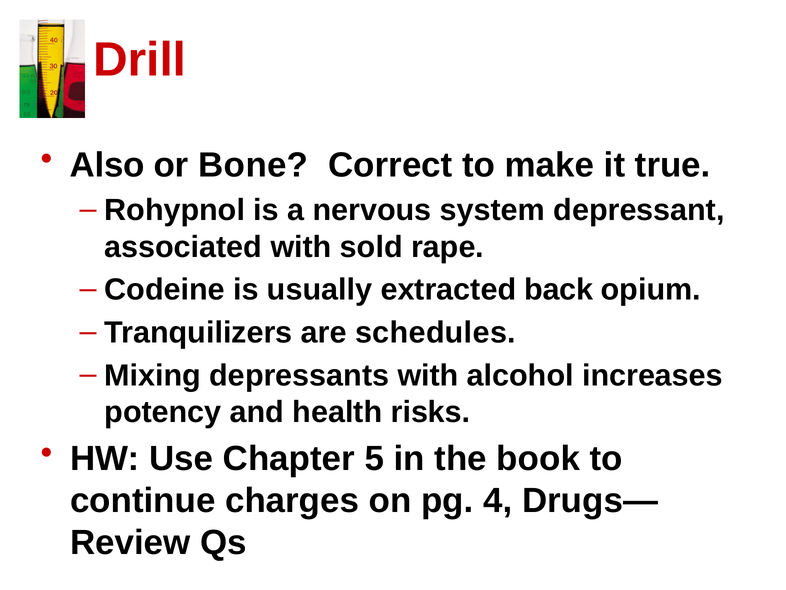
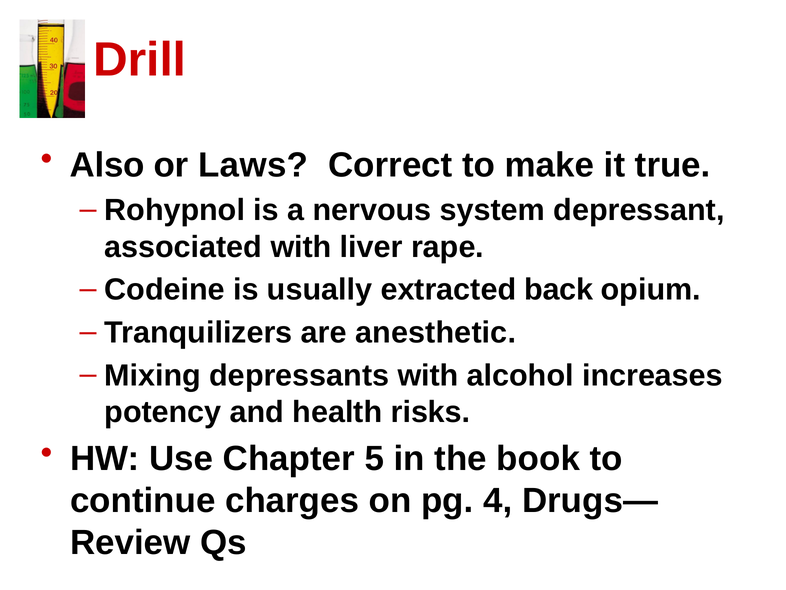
Bone: Bone -> Laws (253, 165)
sold: sold -> liver (371, 247)
schedules: schedules -> anesthetic (436, 332)
